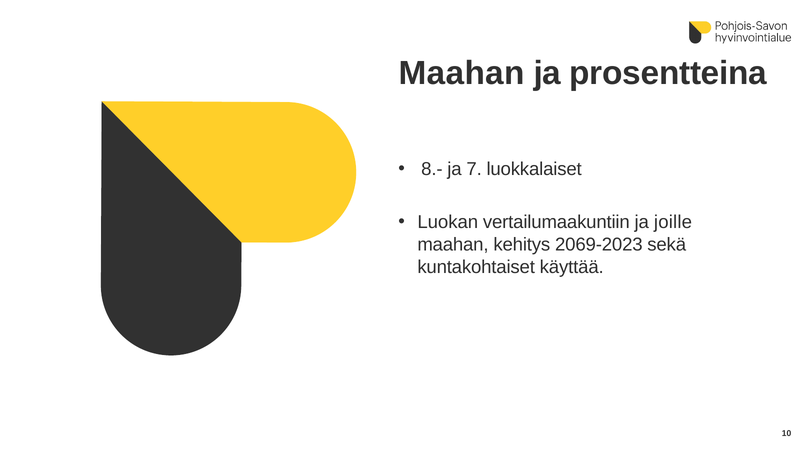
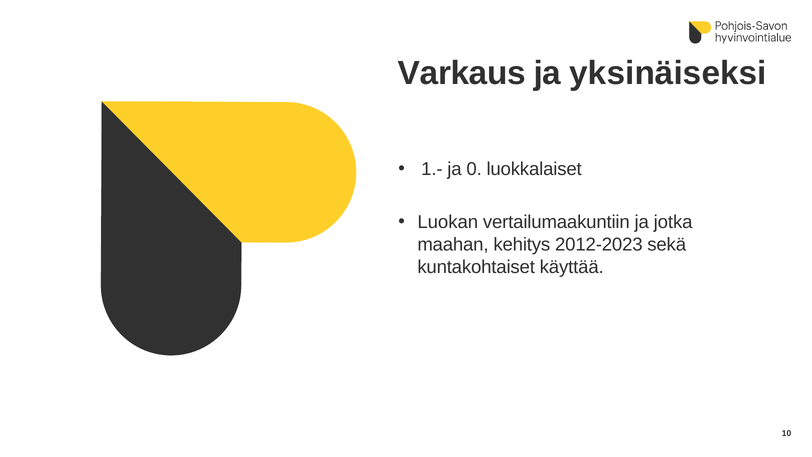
Maahan: Maahan -> Varkaus (462, 73)
prosentteina: prosentteina -> yksinäiseksi (668, 73)
8.-: 8.- -> 1.- (432, 169)
7: 7 -> 0 (474, 169)
joille: joille -> jotka (673, 222)
2069-2023: 2069-2023 -> 2012-2023 (599, 245)
